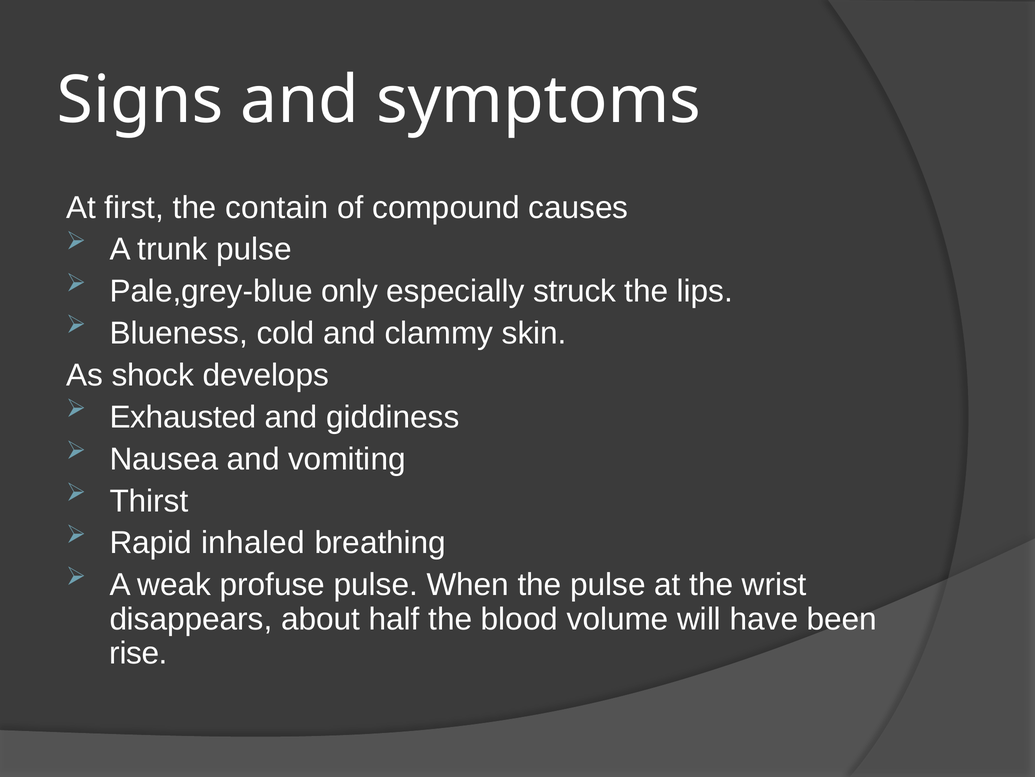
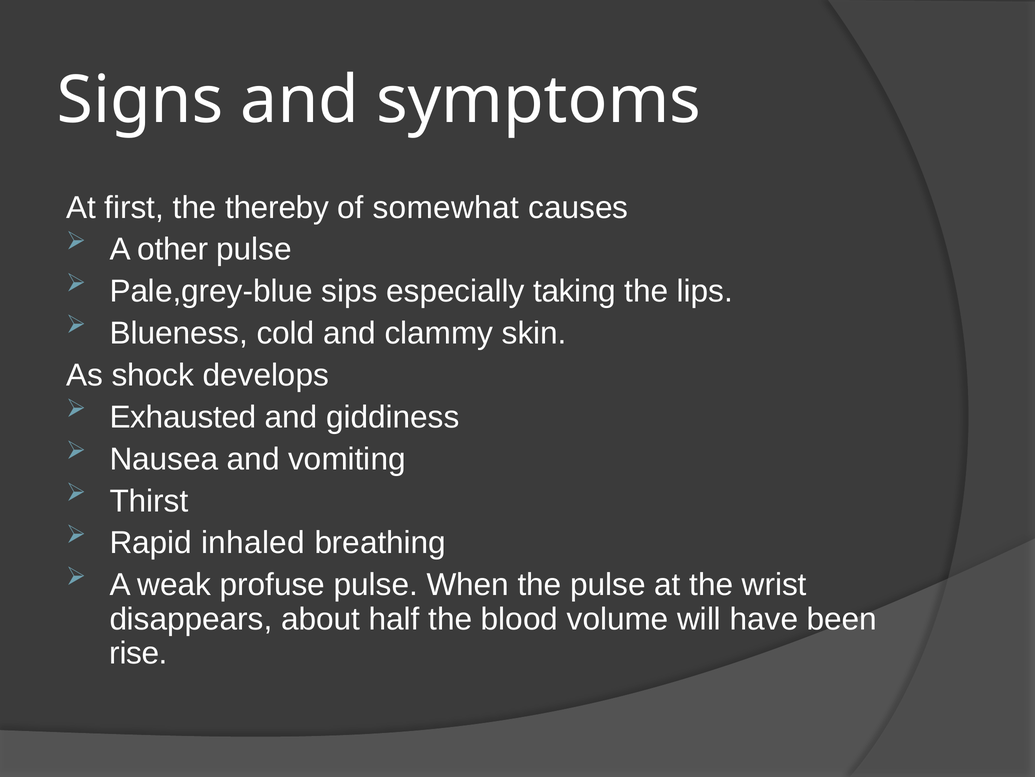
contain: contain -> thereby (277, 207)
compound: compound -> somewhat (446, 207)
trunk: trunk -> other (173, 249)
only: only -> sips (349, 291)
struck: struck -> taking (575, 291)
